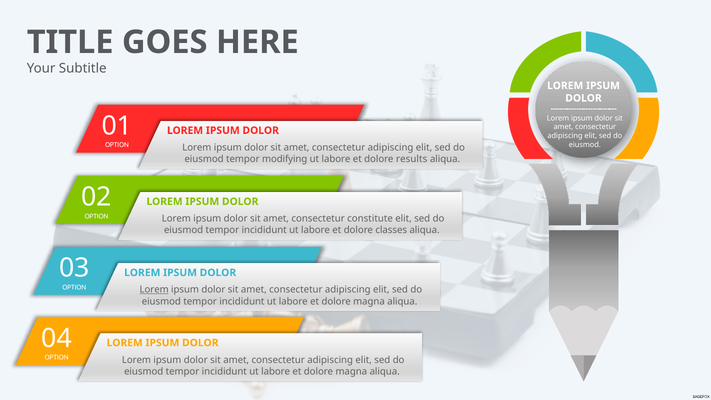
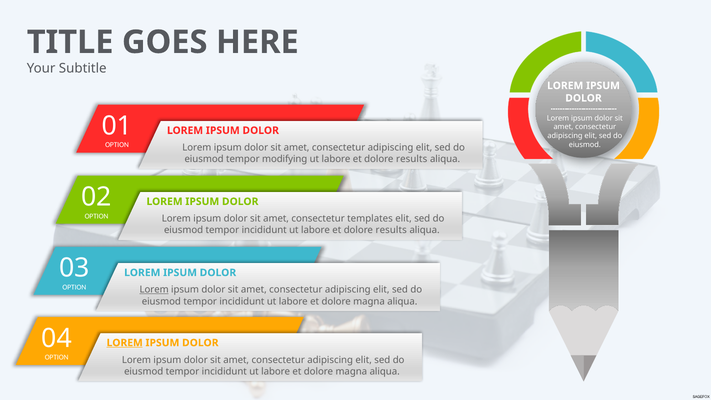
constitute: constitute -> templates (370, 219)
classes: classes -> results (391, 230)
LOREM underline: none -> present (125, 343)
